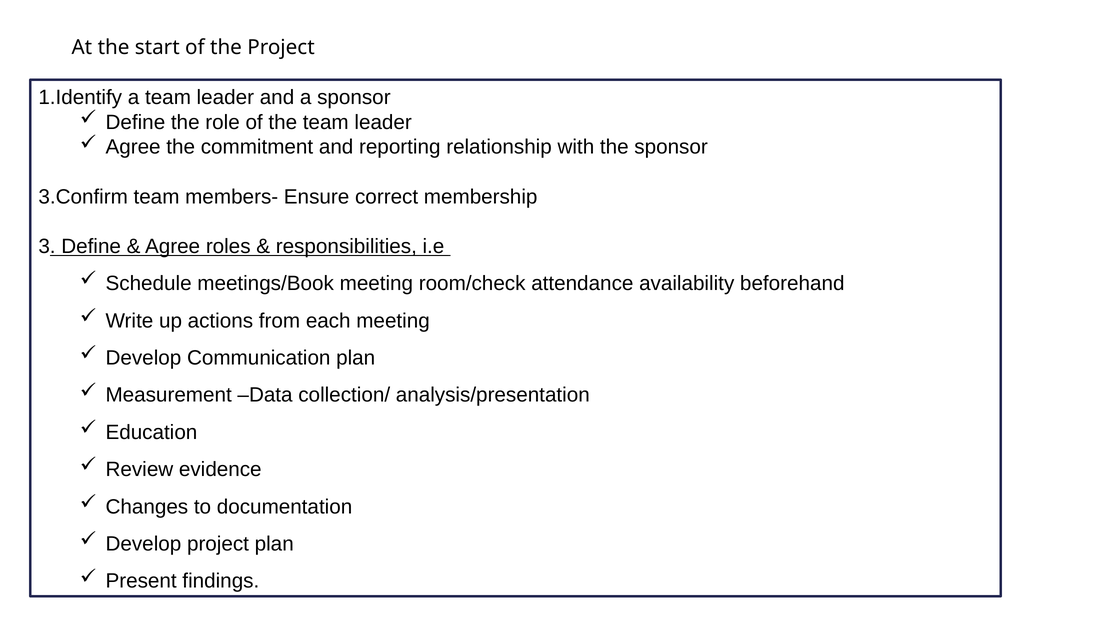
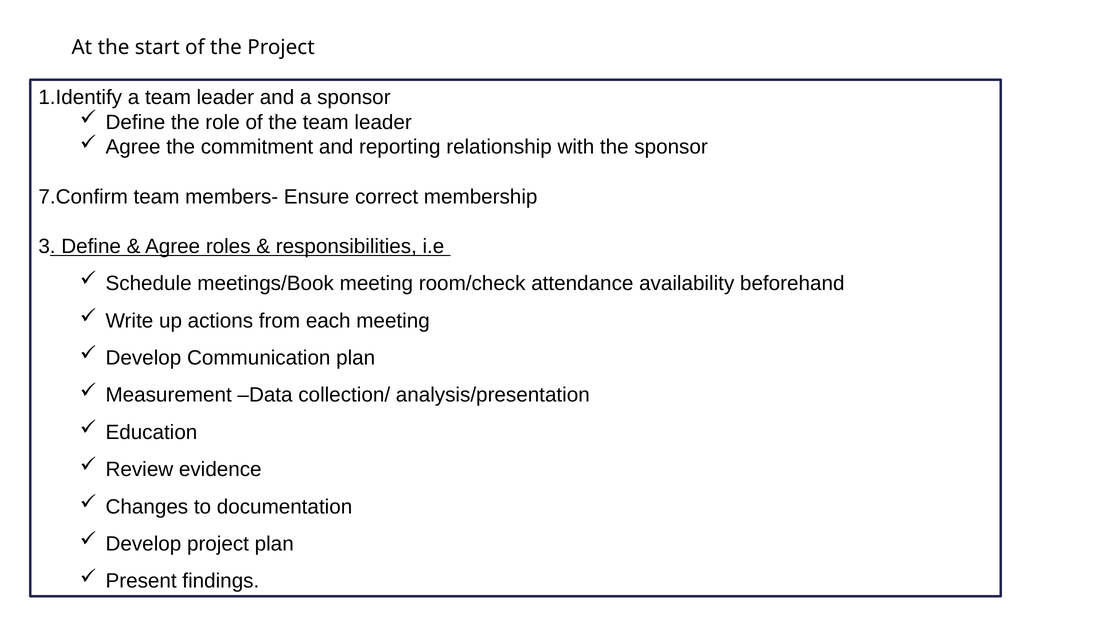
3.Confirm: 3.Confirm -> 7.Confirm (83, 197)
